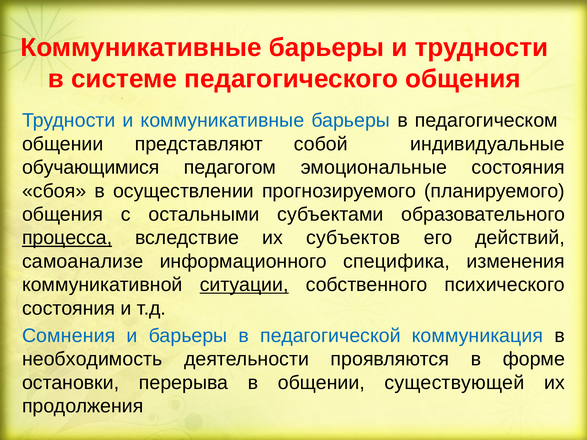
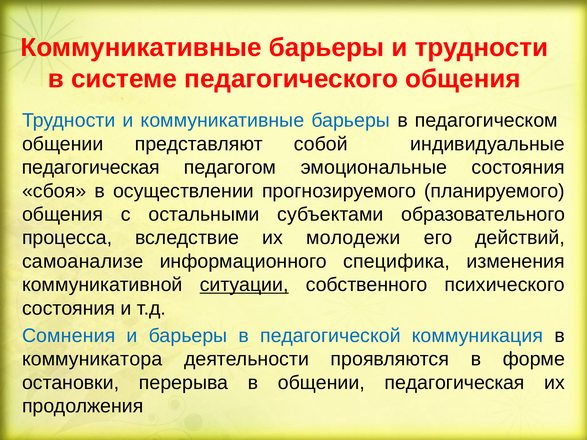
обучающимися: обучающимися -> педагогическая (91, 168)
процесса underline: present -> none (67, 238)
субъектов: субъектов -> молодежи (353, 238)
необходимость: необходимость -> коммуникатора (92, 359)
общении существующей: существующей -> педагогическая (454, 383)
